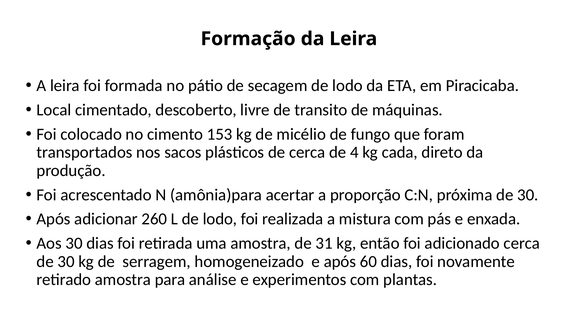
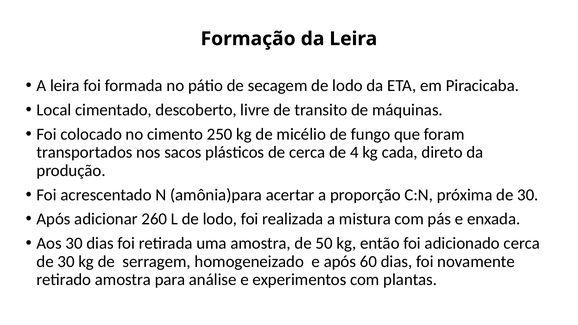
153: 153 -> 250 (220, 134)
31: 31 -> 50 (324, 243)
